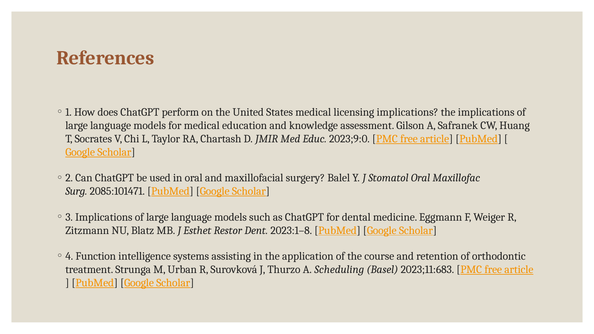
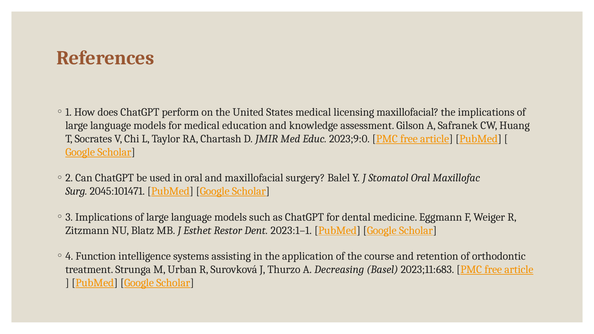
licensing implications: implications -> maxillofacial (408, 112)
2085:101471: 2085:101471 -> 2045:101471 (117, 191)
2023:1–8: 2023:1–8 -> 2023:1–1 (291, 230)
Scheduling: Scheduling -> Decreasing (339, 270)
